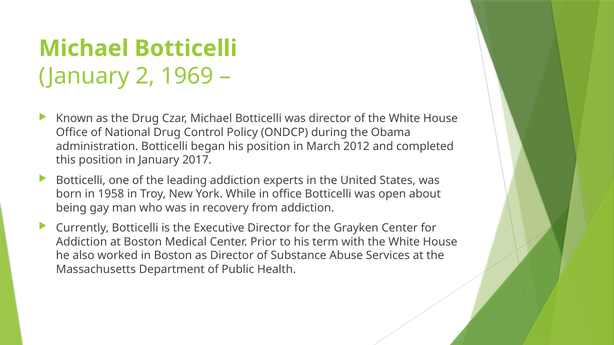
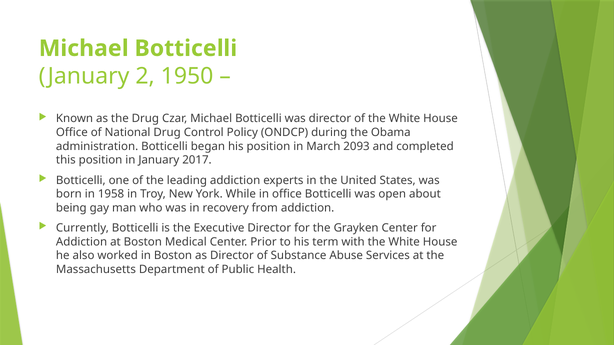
1969: 1969 -> 1950 (187, 76)
2012: 2012 -> 2093 (357, 146)
